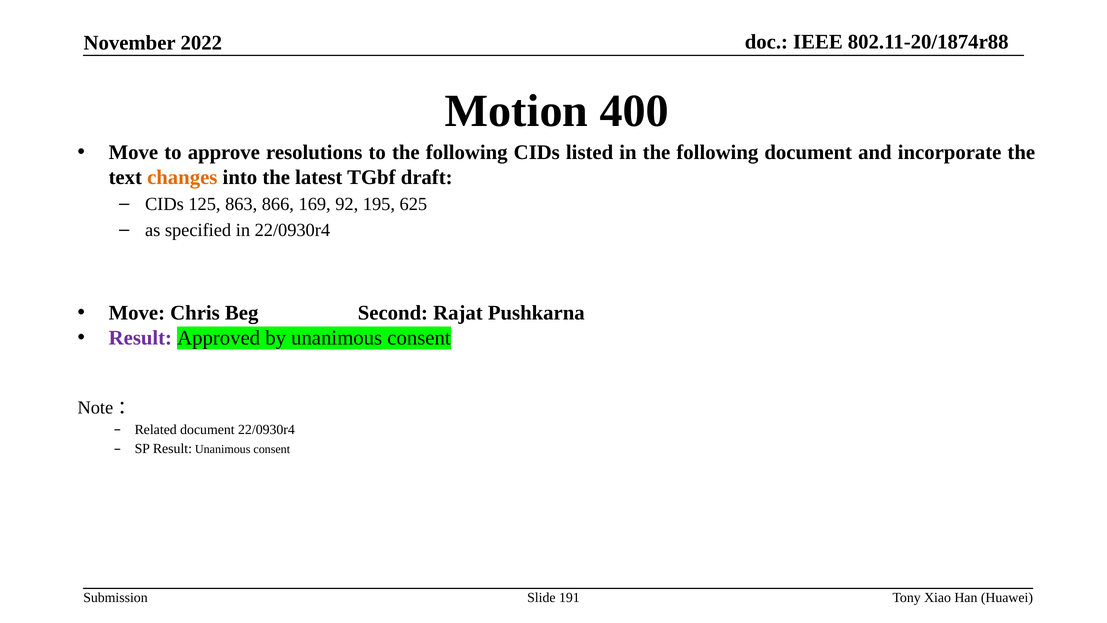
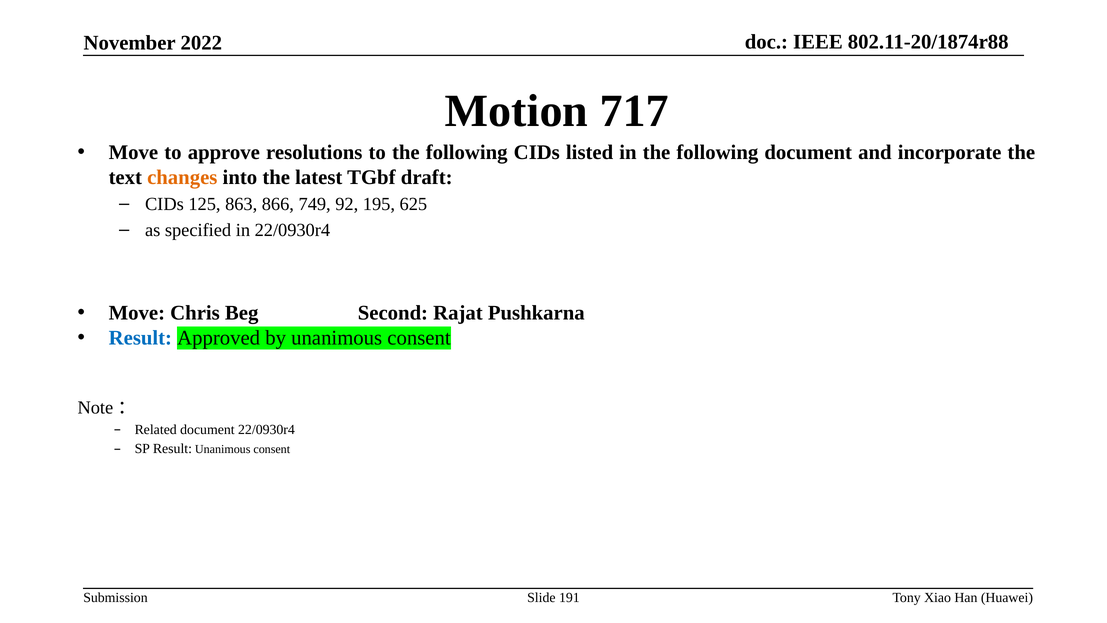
400: 400 -> 717 (634, 111)
169: 169 -> 749 (315, 204)
Result colour: purple -> blue (140, 338)
